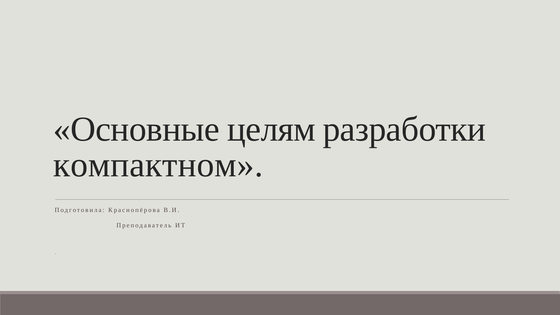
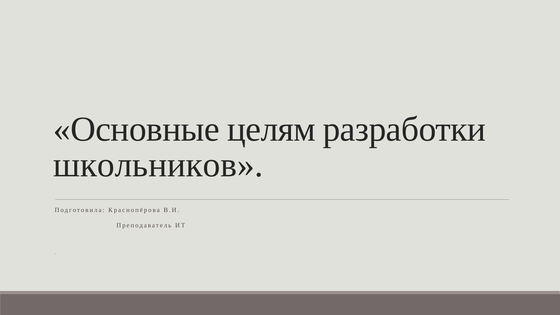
компактном: компактном -> школьников (158, 165)
